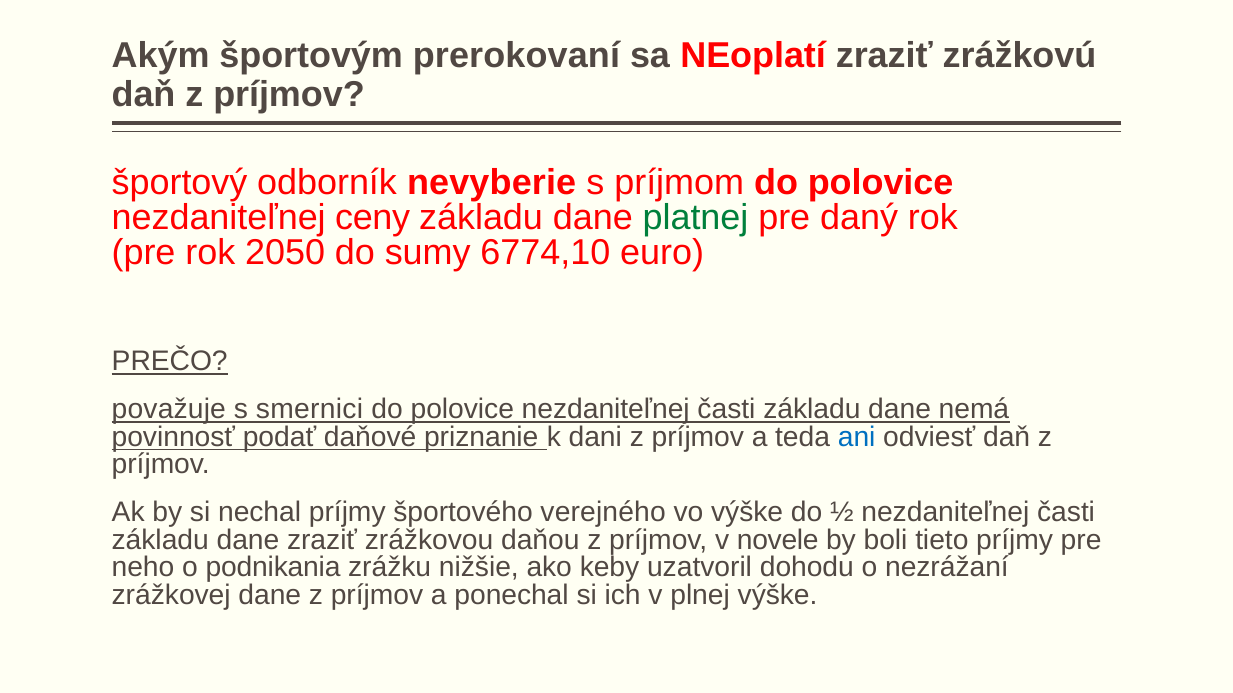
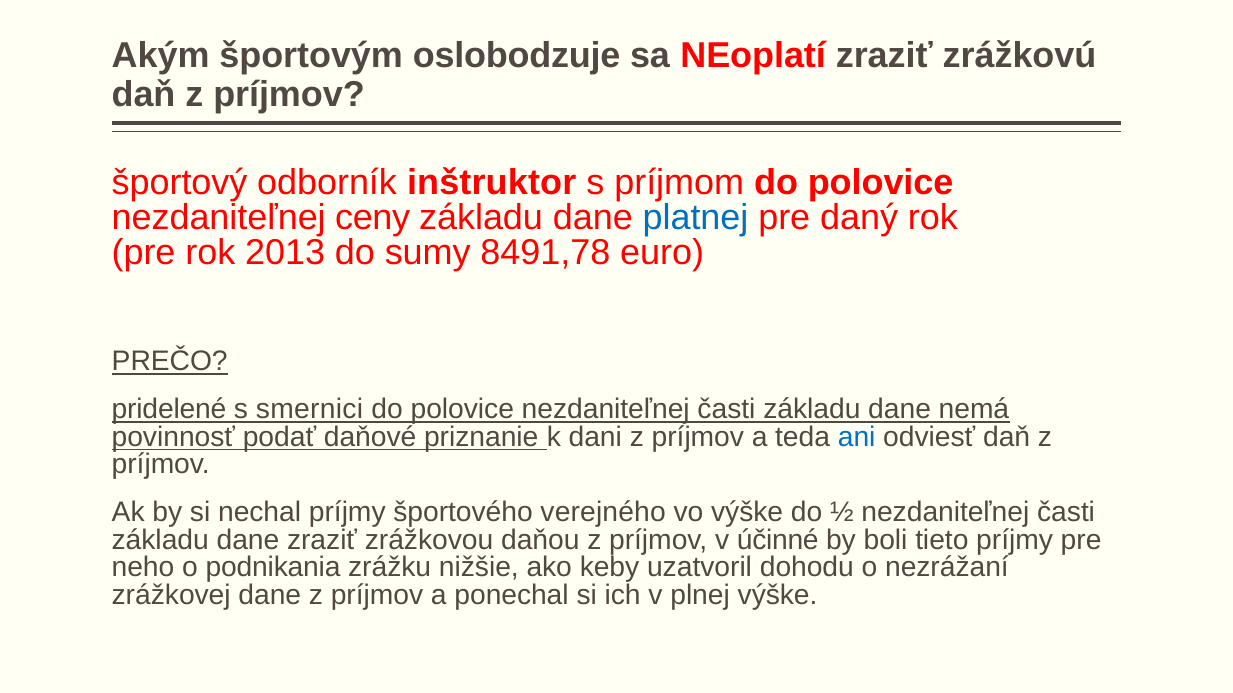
prerokovaní: prerokovaní -> oslobodzuje (517, 56)
nevyberie: nevyberie -> inštruktor (492, 183)
platnej colour: green -> blue (696, 218)
2050: 2050 -> 2013 (285, 253)
6774,10: 6774,10 -> 8491,78 (545, 253)
považuje: považuje -> pridelené (169, 410)
novele: novele -> účinné (778, 540)
